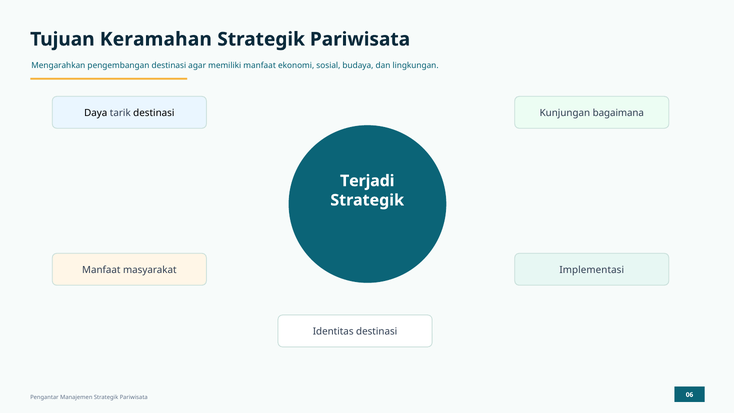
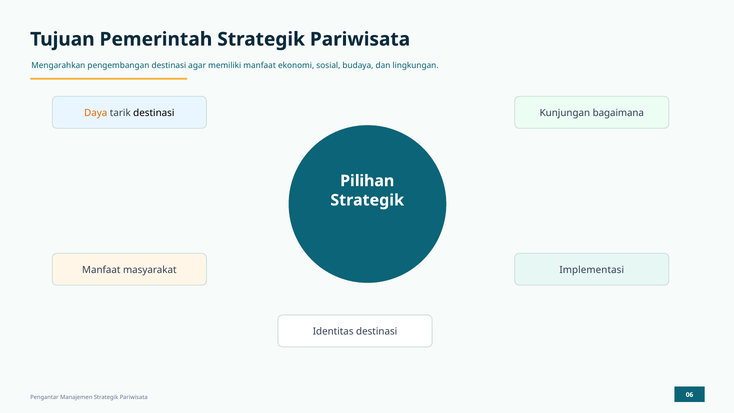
Keramahan: Keramahan -> Pemerintah (156, 39)
Daya colour: black -> orange (96, 113)
Terjadi: Terjadi -> Pilihan (367, 181)
